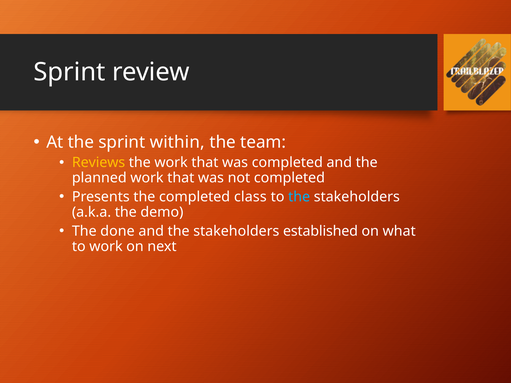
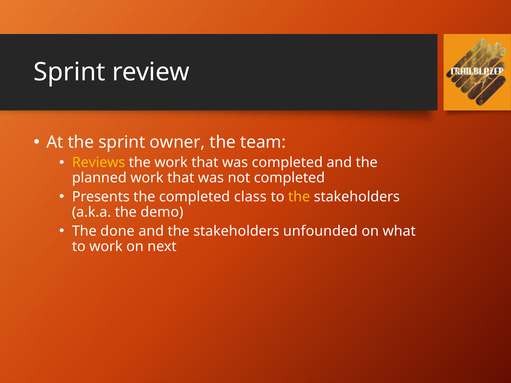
within: within -> owner (177, 142)
the colour: light blue -> yellow (299, 197)
established: established -> unfounded (320, 231)
